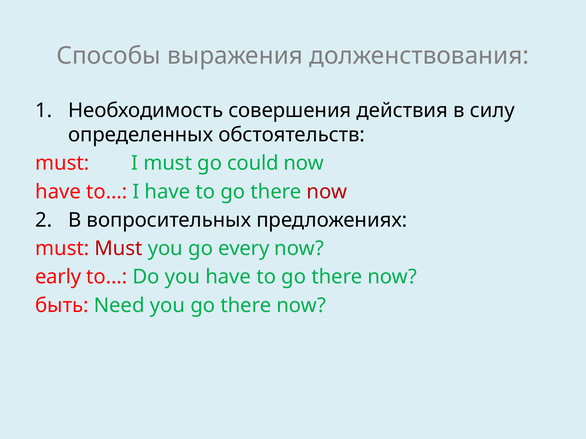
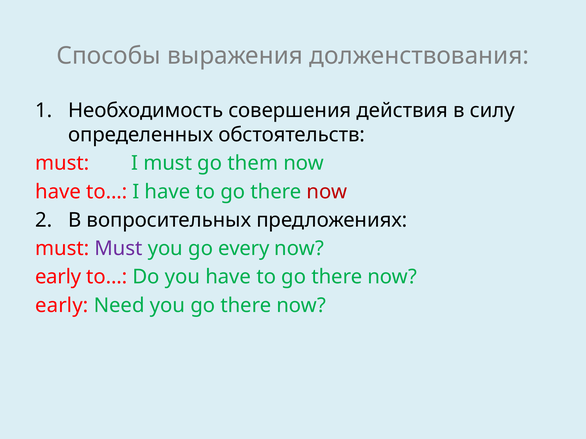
could: could -> them (253, 163)
Must colour: red -> purple (118, 249)
быть: быть -> early (62, 306)
